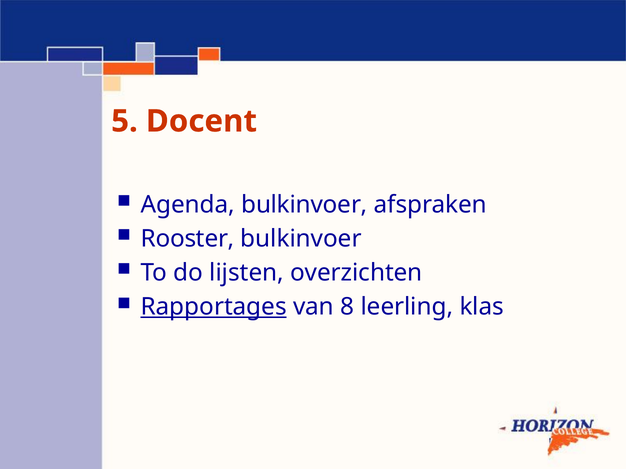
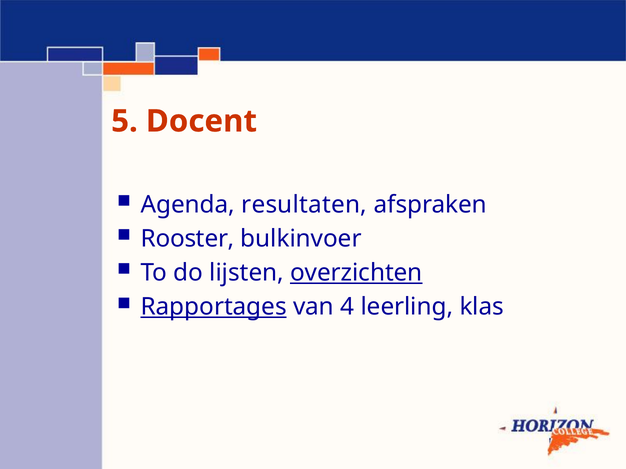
Agenda bulkinvoer: bulkinvoer -> resultaten (304, 205)
overzichten underline: none -> present (356, 273)
8: 8 -> 4 (347, 307)
